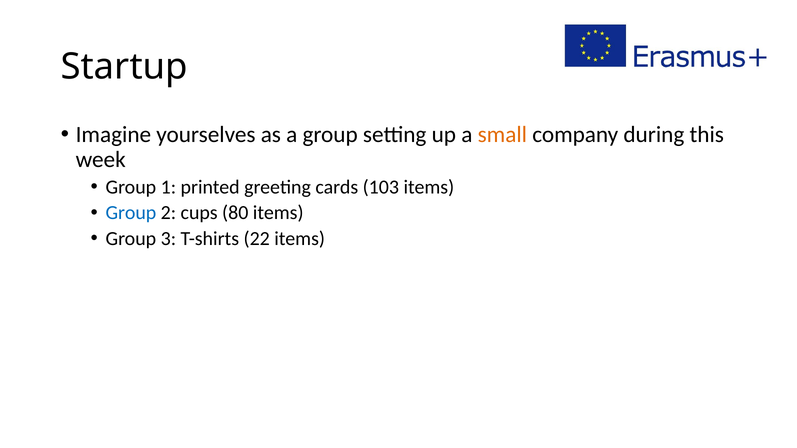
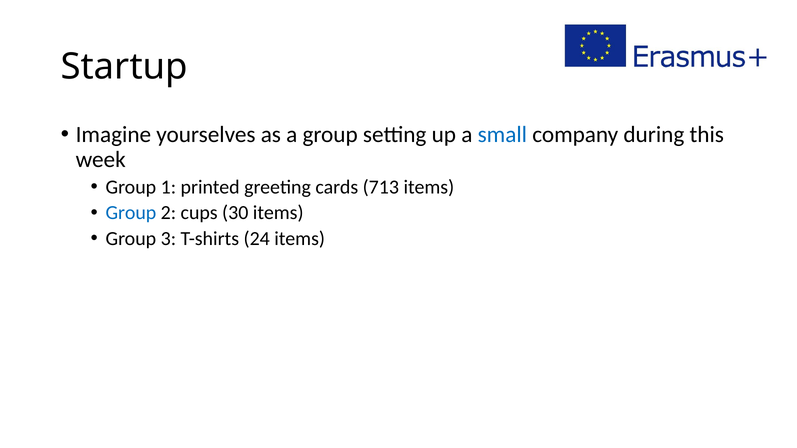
small colour: orange -> blue (502, 135)
103: 103 -> 713 (381, 187)
80: 80 -> 30 (235, 213)
22: 22 -> 24 (257, 239)
